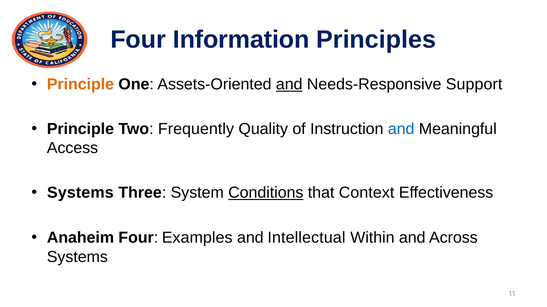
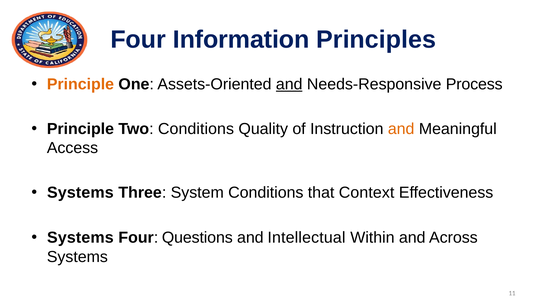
Support: Support -> Process (474, 85)
Two Frequently: Frequently -> Conditions (196, 129)
and colour: blue -> orange (401, 129)
Conditions underline: present -> none (266, 193)
Anaheim: Anaheim -> Systems (80, 238)
Examples: Examples -> Questions (197, 238)
